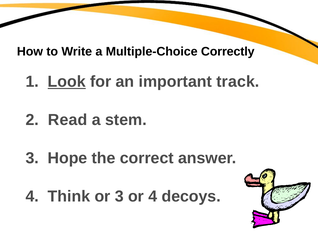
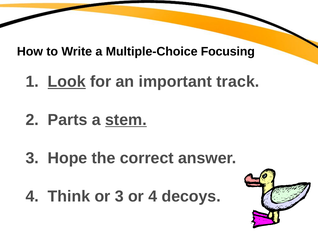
Correctly: Correctly -> Focusing (228, 51)
Read: Read -> Parts (68, 120)
stem underline: none -> present (126, 120)
